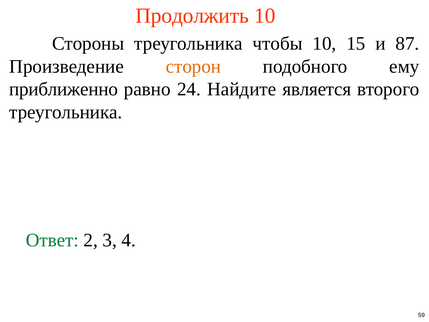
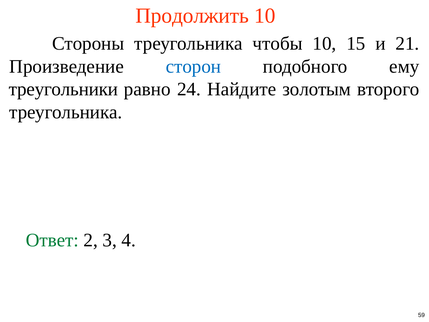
87: 87 -> 21 (407, 43)
сторон colour: orange -> blue (193, 66)
приближенно: приближенно -> треугольники (64, 89)
является: является -> золотым (317, 89)
